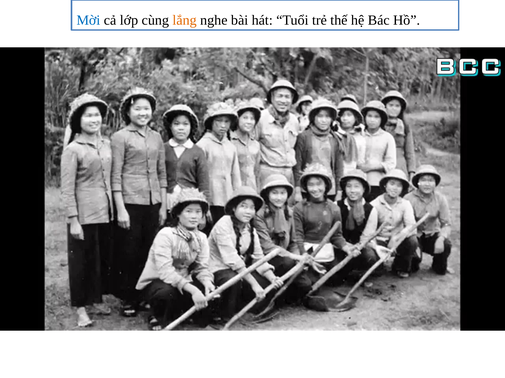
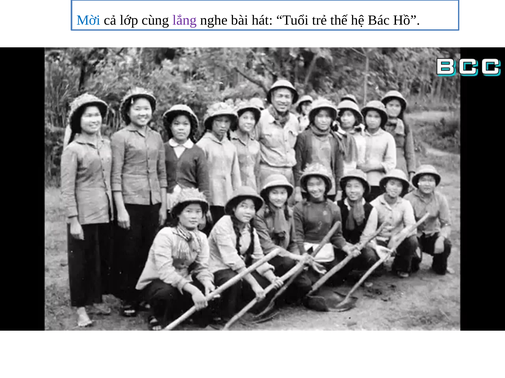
lắng colour: orange -> purple (185, 20)
